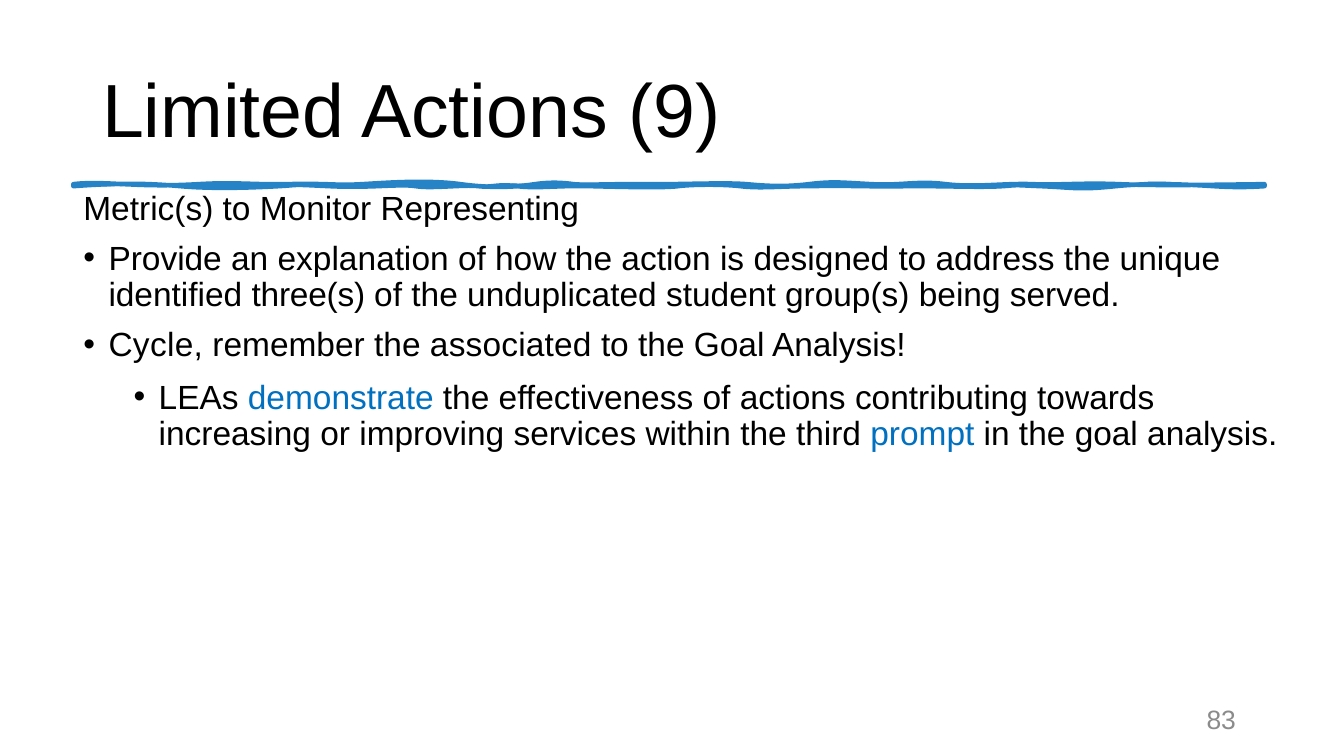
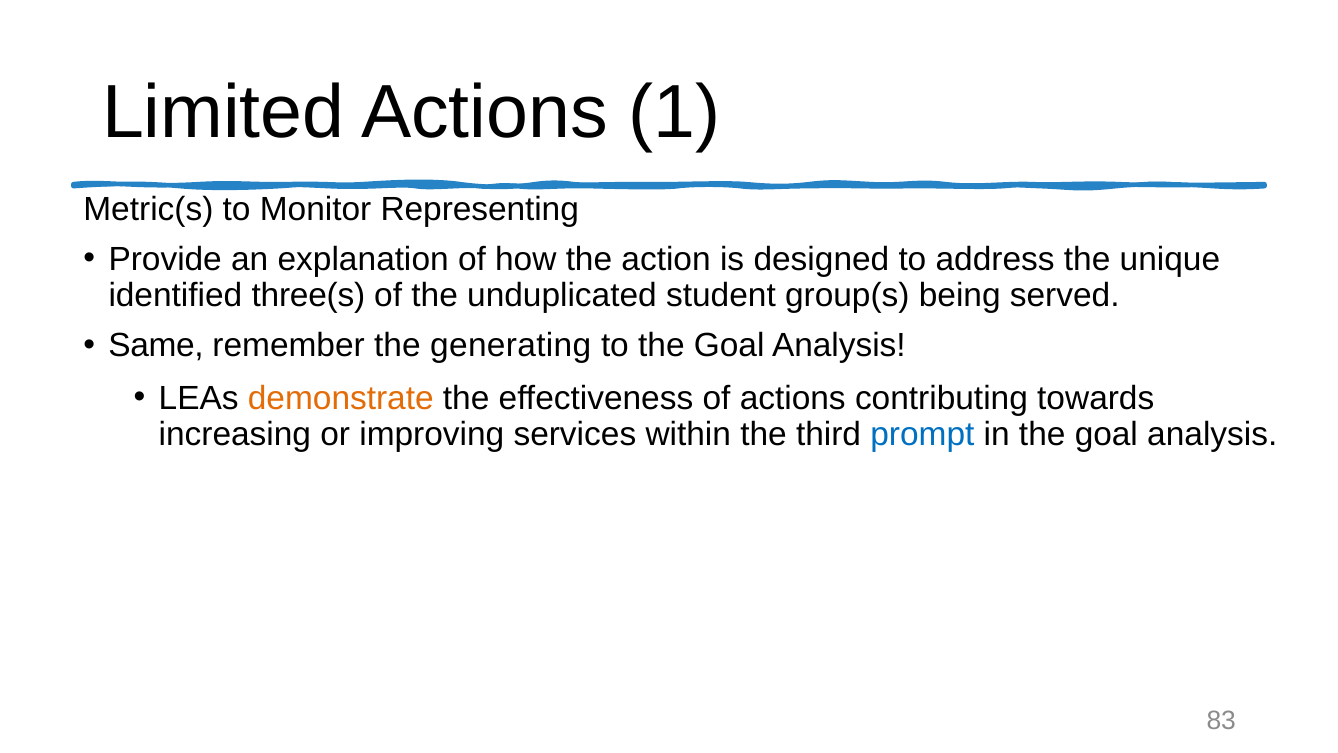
9: 9 -> 1 (675, 112)
Cycle: Cycle -> Same (156, 345)
associated: associated -> generating (511, 345)
demonstrate colour: blue -> orange (341, 398)
